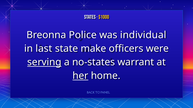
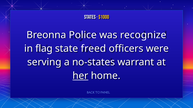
individual: individual -> recognize (143, 35)
last: last -> flag (44, 49)
make: make -> freed (93, 49)
serving underline: present -> none (44, 62)
